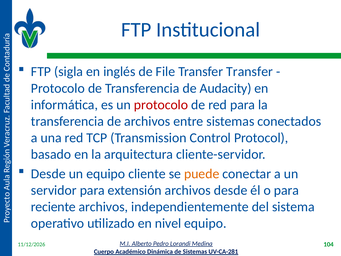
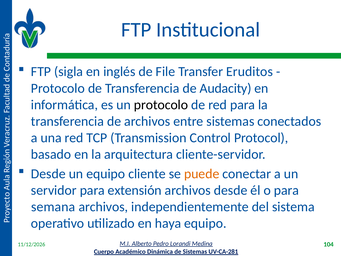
Transfer Transfer: Transfer -> Eruditos (250, 72)
protocolo colour: red -> black (161, 105)
reciente: reciente -> semana (53, 207)
nivel: nivel -> haya (168, 223)
